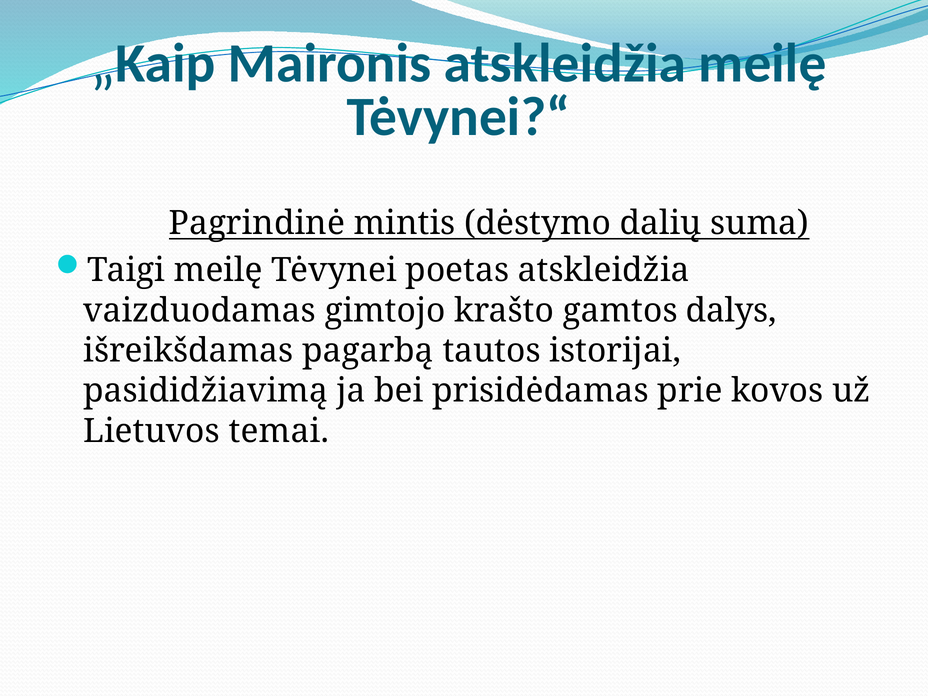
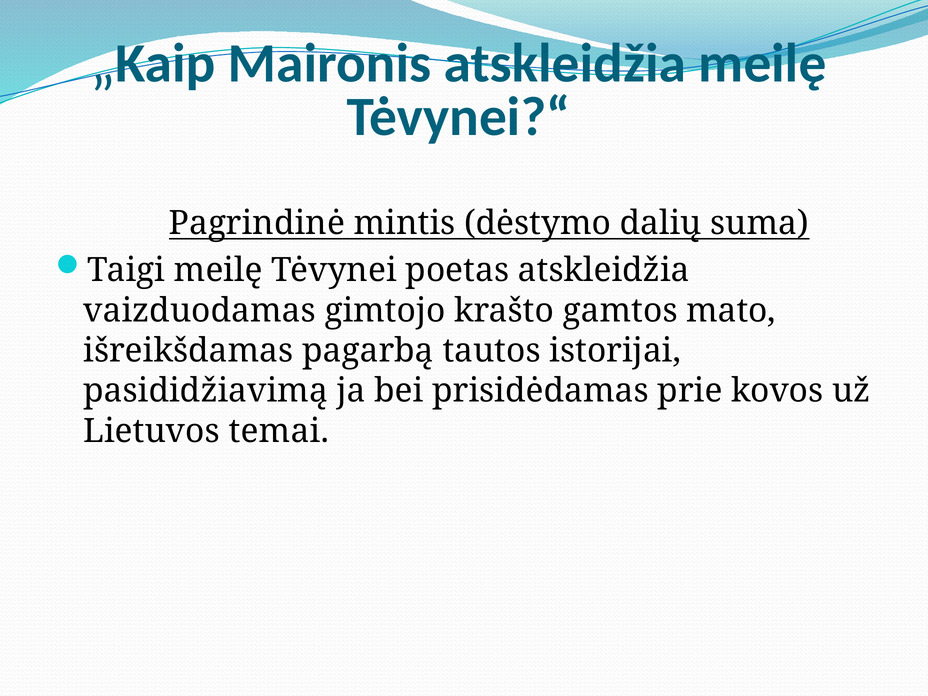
dalys: dalys -> mato (731, 310)
